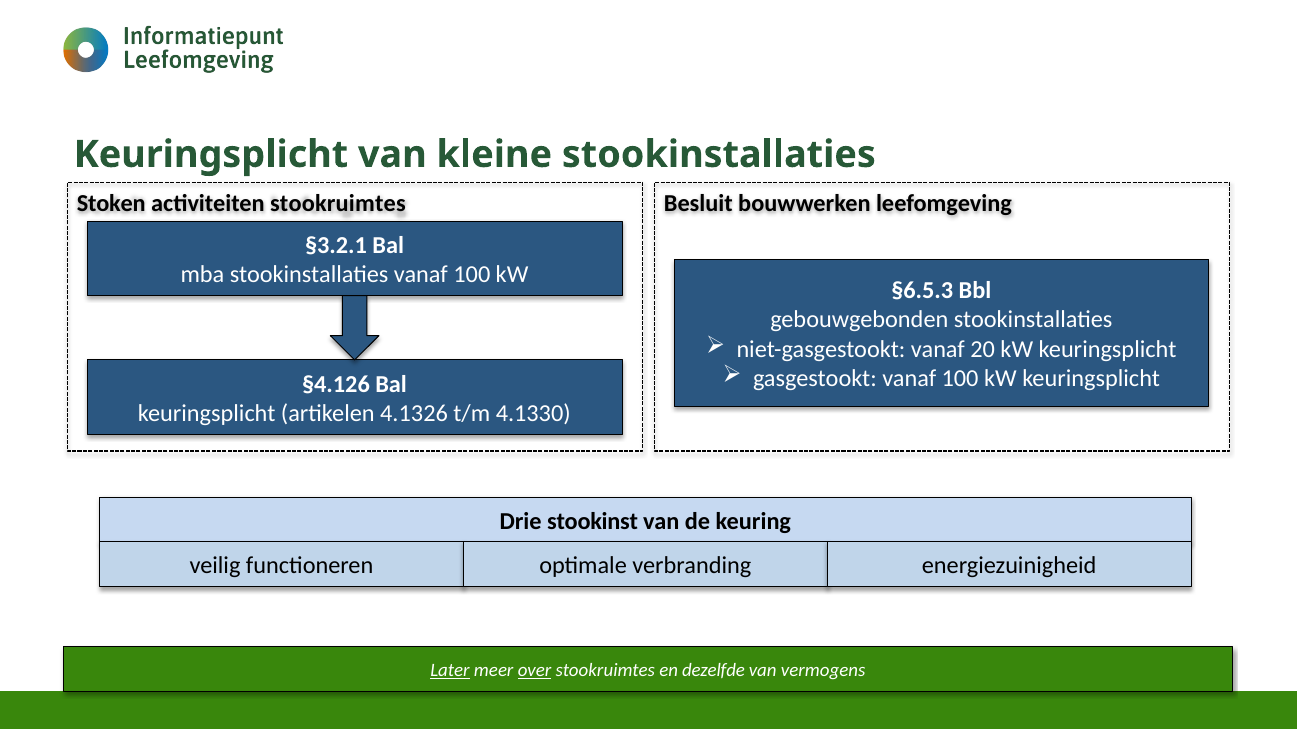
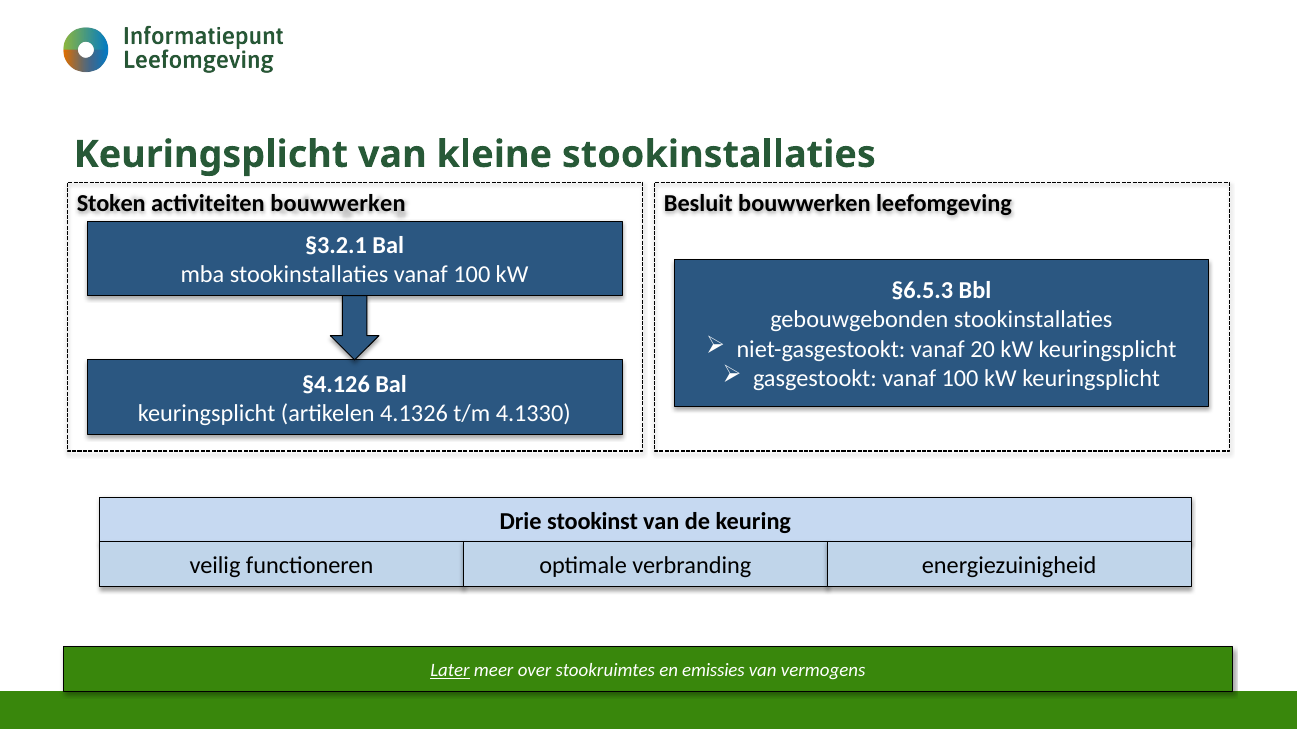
activiteiten stookruimtes: stookruimtes -> bouwwerken (338, 204)
over underline: present -> none (535, 671)
dezelfde: dezelfde -> emissies (713, 671)
